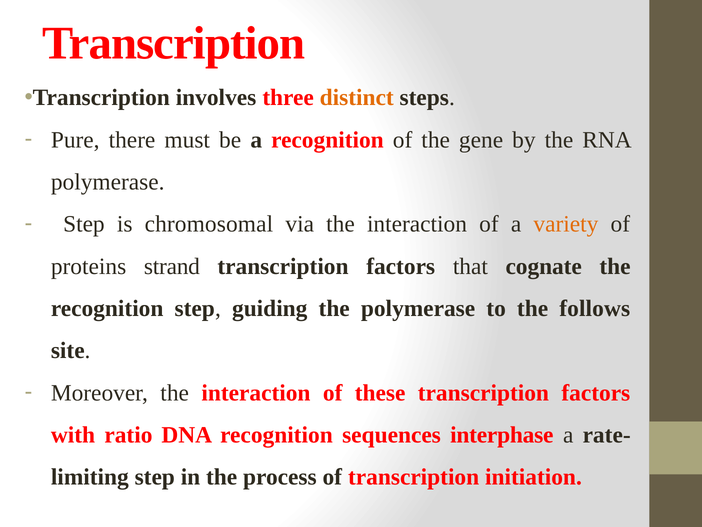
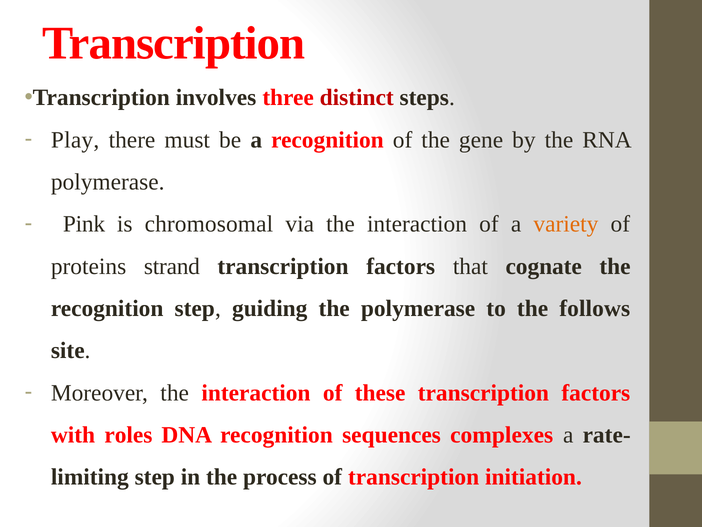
distinct colour: orange -> red (357, 98)
Pure: Pure -> Play (75, 140)
Step: Step -> Pink (84, 224)
ratio: ratio -> roles (128, 435)
interphase: interphase -> complexes (502, 435)
